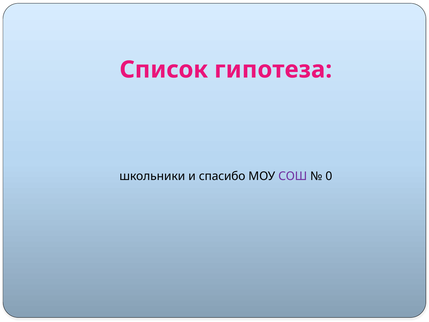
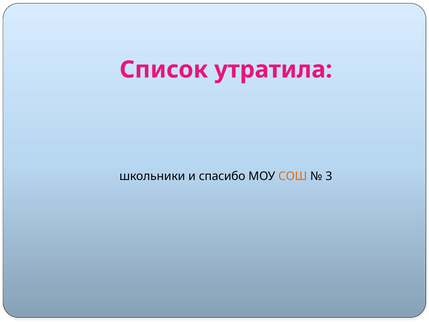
гипотеза: гипотеза -> утратила (273, 70)
СОШ colour: purple -> orange (293, 176)
0: 0 -> 3 (329, 176)
